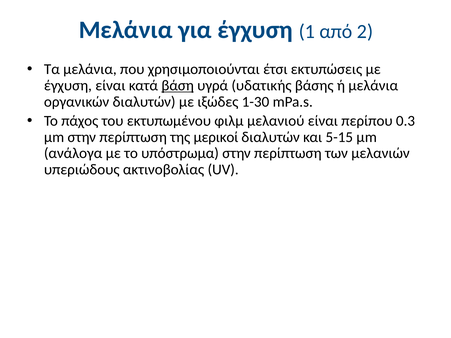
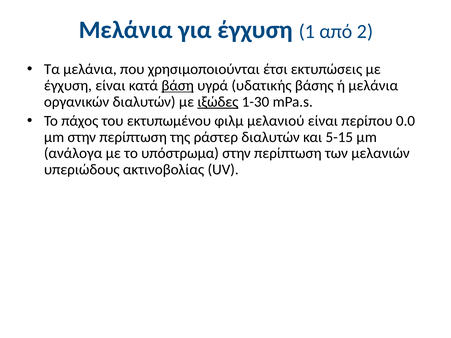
ιξώδες underline: none -> present (218, 102)
0.3: 0.3 -> 0.0 (405, 121)
μερικοί: μερικοί -> ράστερ (216, 137)
